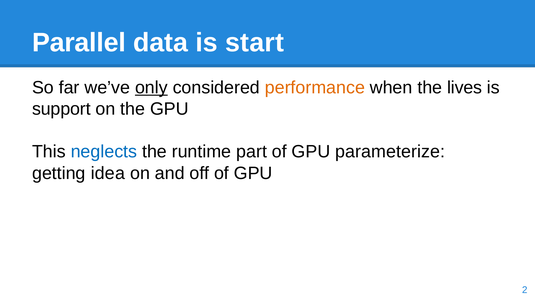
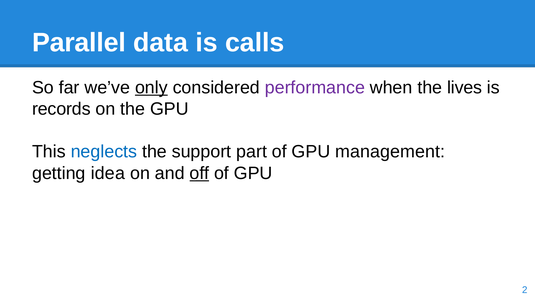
start: start -> calls (255, 43)
performance colour: orange -> purple (315, 88)
support: support -> records (61, 109)
runtime: runtime -> support (202, 152)
parameterize: parameterize -> management (390, 152)
off underline: none -> present (199, 173)
